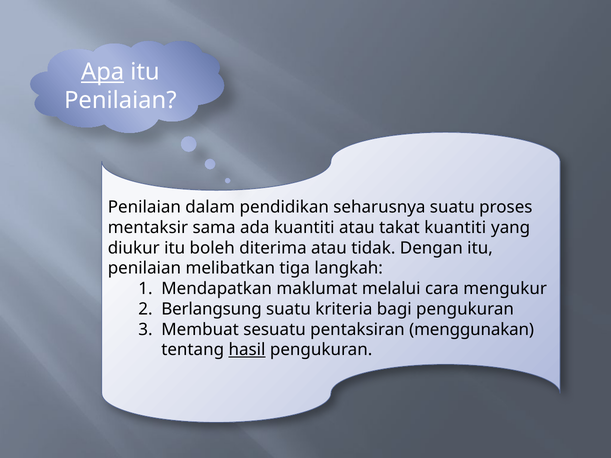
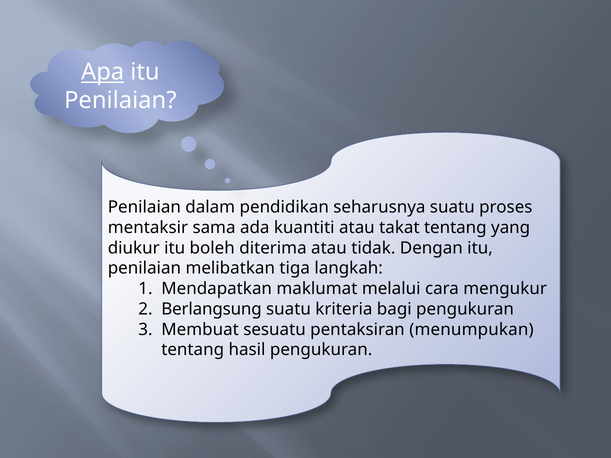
takat kuantiti: kuantiti -> tentang (455, 228)
menggunakan: menggunakan -> menumpukan (471, 330)
hasil underline: present -> none (247, 350)
